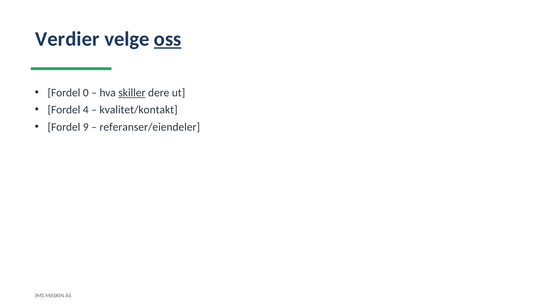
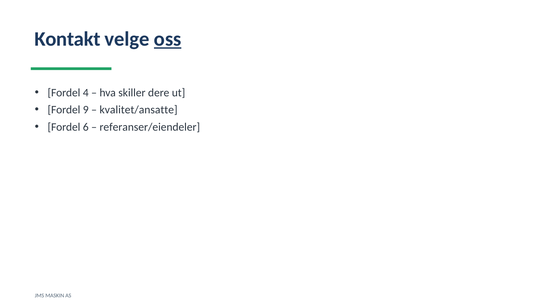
Verdier: Verdier -> Kontakt (68, 39)
0: 0 -> 4 (86, 93)
skiller underline: present -> none (132, 93)
4: 4 -> 9 (86, 110)
kvalitet/kontakt: kvalitet/kontakt -> kvalitet/ansatte (139, 110)
9: 9 -> 6 (86, 127)
